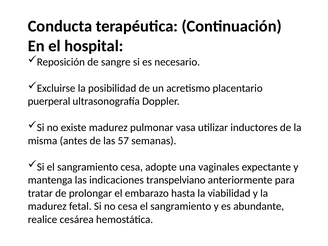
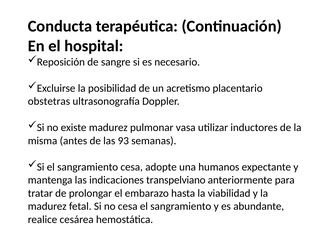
puerperal: puerperal -> obstetras (49, 101)
57: 57 -> 93 (123, 141)
vaginales: vaginales -> humanos (219, 167)
